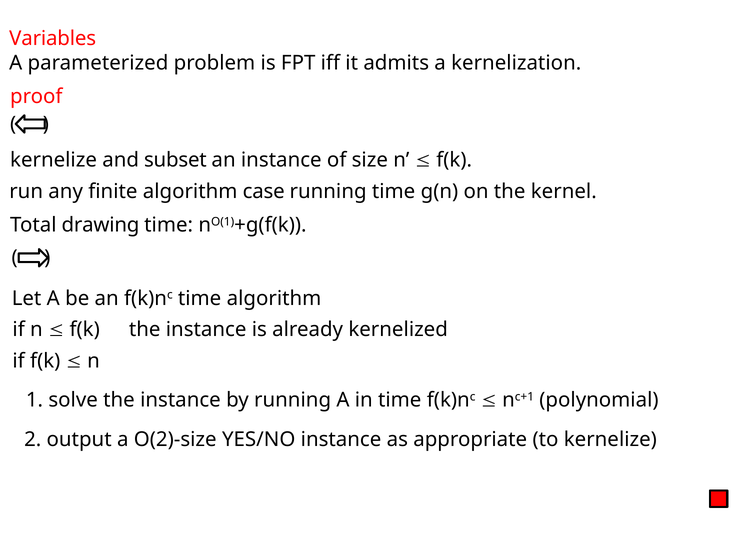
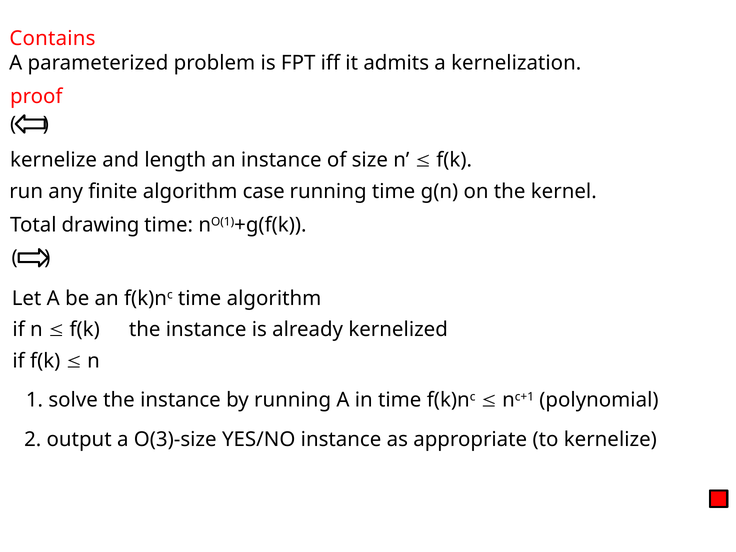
Variables: Variables -> Contains (52, 38)
subset: subset -> length (175, 160)
O(2)-size: O(2)-size -> O(3)-size (175, 440)
